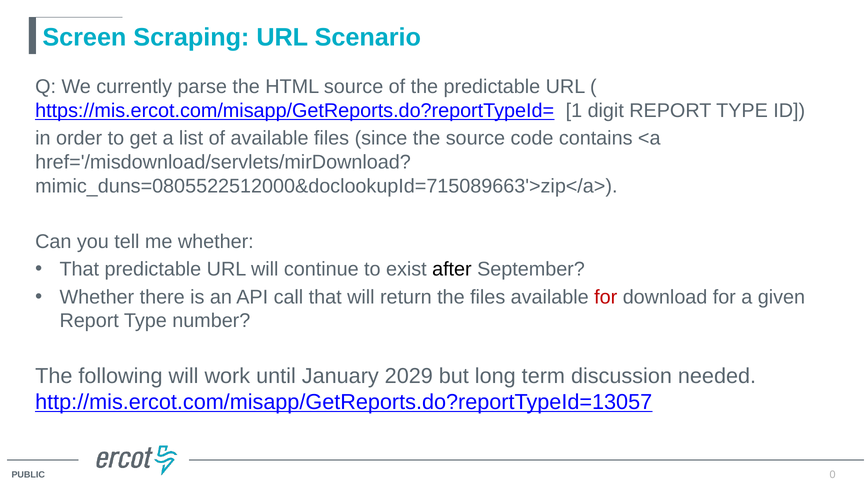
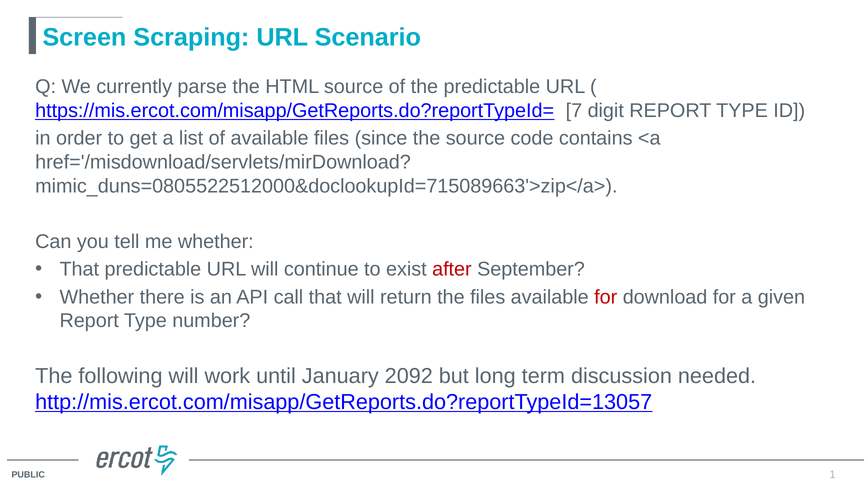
1: 1 -> 7 (574, 111)
after colour: black -> red (452, 269)
2029: 2029 -> 2092 (409, 376)
0: 0 -> 1 (833, 474)
